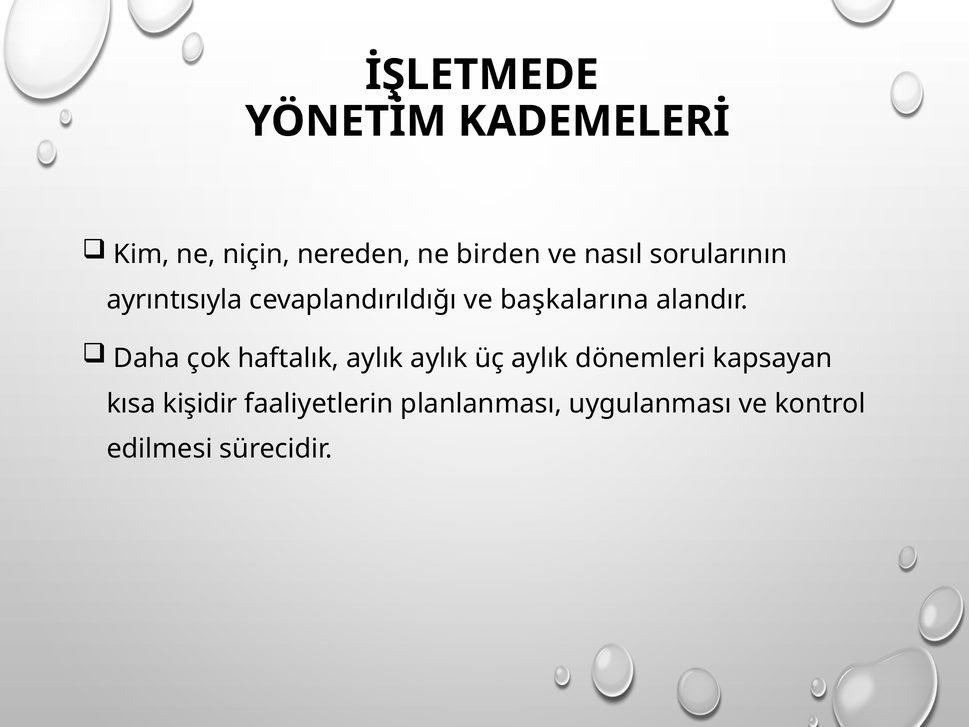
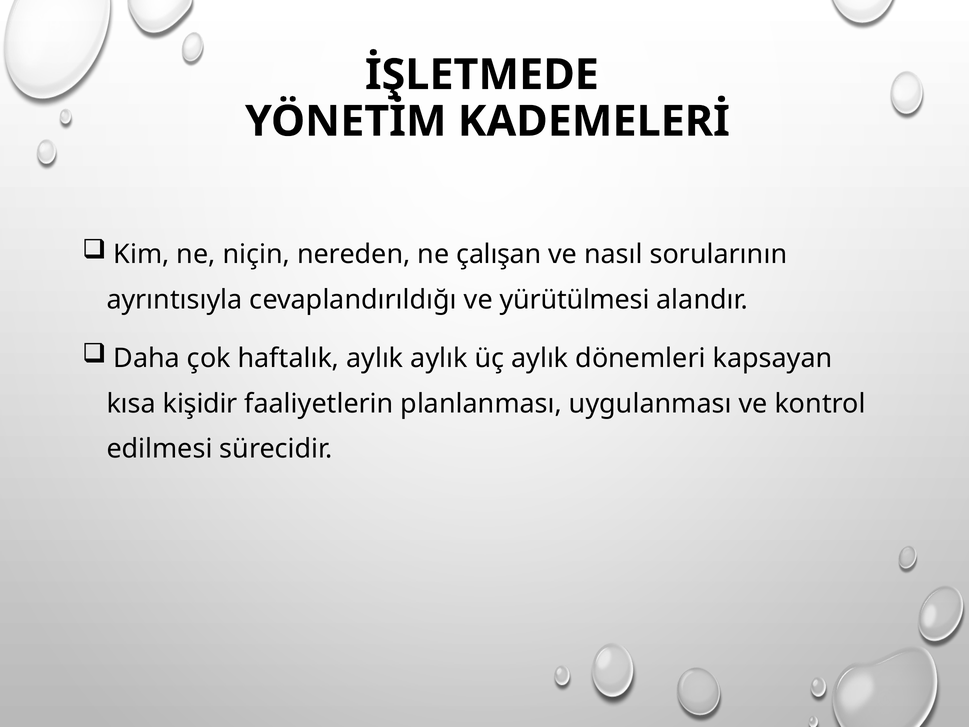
birden: birden -> çalışan (499, 254)
başkalarına: başkalarına -> yürütülmesi (575, 300)
